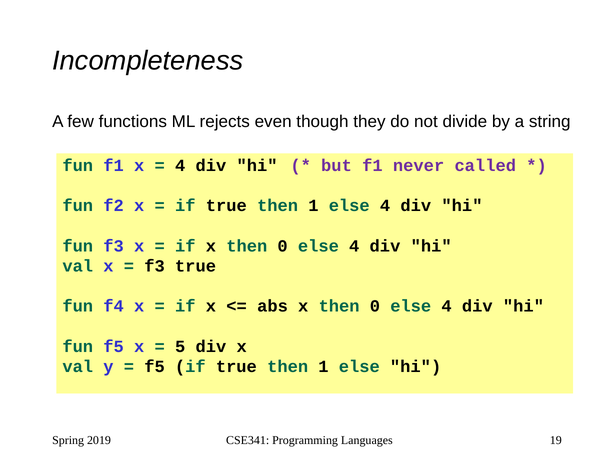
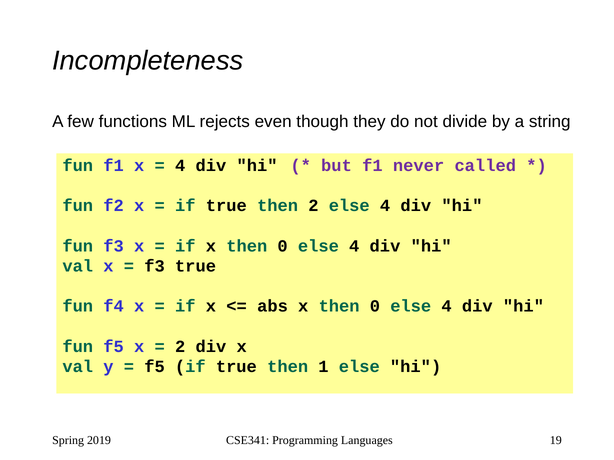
1: 1 -> 2 (313, 206)
5: 5 -> 2 (180, 347)
